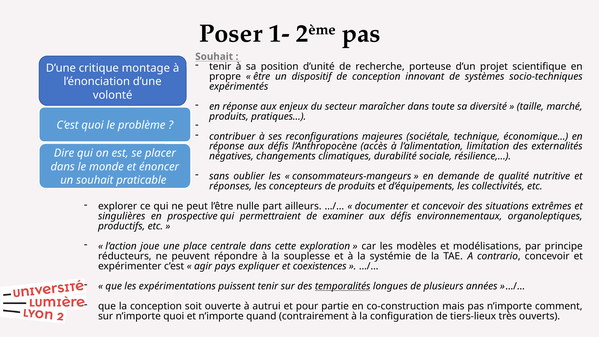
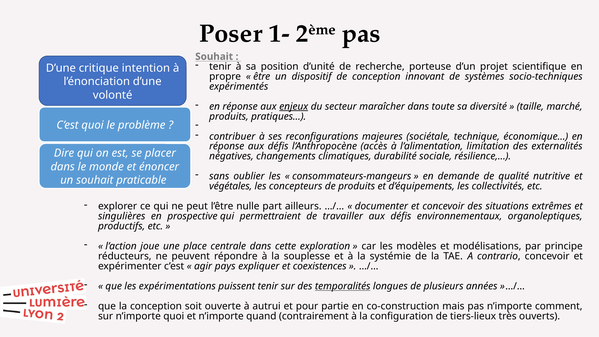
montage: montage -> intention (146, 68)
enjeux underline: none -> present (294, 106)
réponses: réponses -> végétales (231, 186)
examiner: examiner -> travailler (343, 216)
